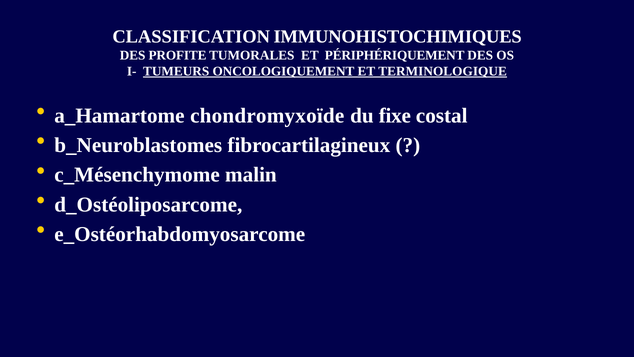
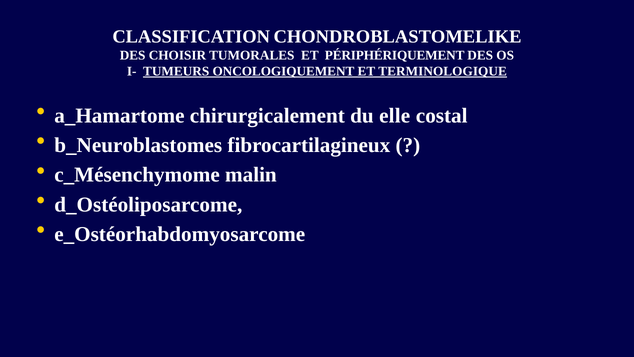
IMMUNOHISTOCHIMIQUES: IMMUNOHISTOCHIMIQUES -> CHONDROBLASTOMELIKE (398, 37)
PROFITE: PROFITE -> CHOISIR (177, 55)
chondromyxoïde: chondromyxoïde -> chirurgicalement (267, 116)
fixe: fixe -> elle (395, 116)
